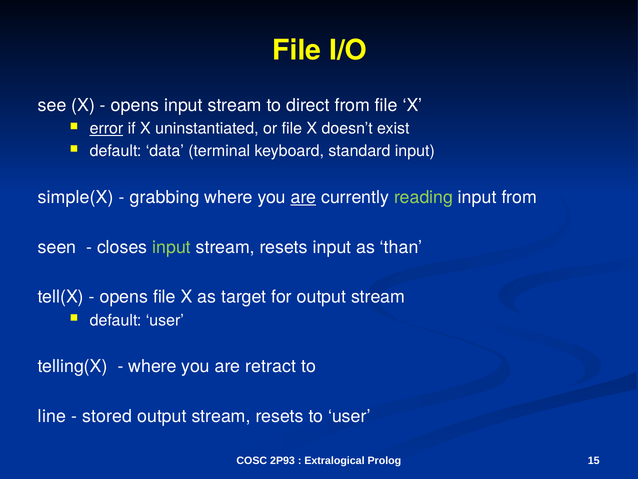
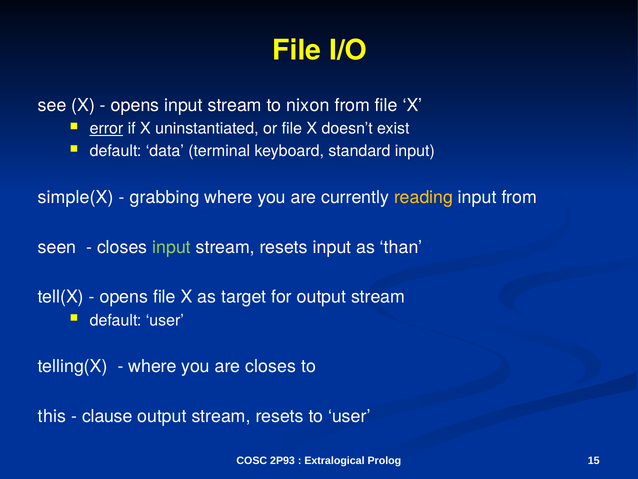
direct: direct -> nixon (308, 105)
are underline: present -> none (304, 197)
reading colour: light green -> yellow (424, 197)
are retract: retract -> closes (271, 366)
line: line -> this (52, 416)
stored: stored -> clause (107, 416)
